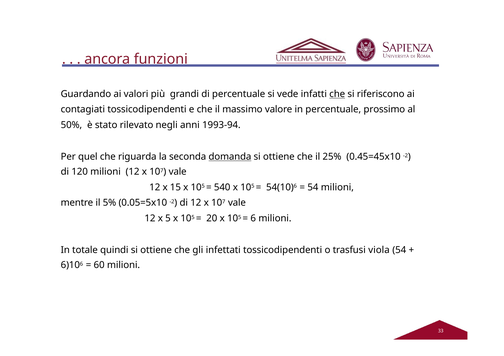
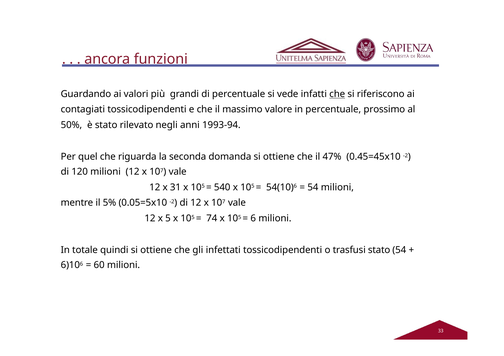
domanda underline: present -> none (230, 157)
25%: 25% -> 47% (332, 157)
15: 15 -> 31 (175, 187)
20: 20 -> 74 (212, 218)
trasfusi viola: viola -> stato (379, 250)
